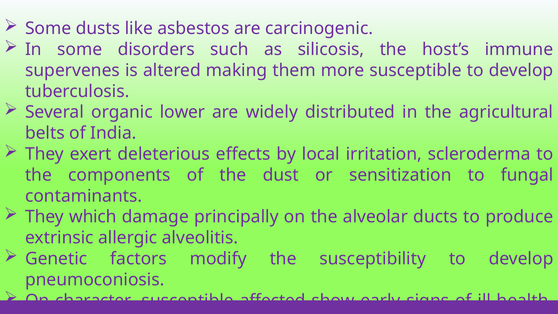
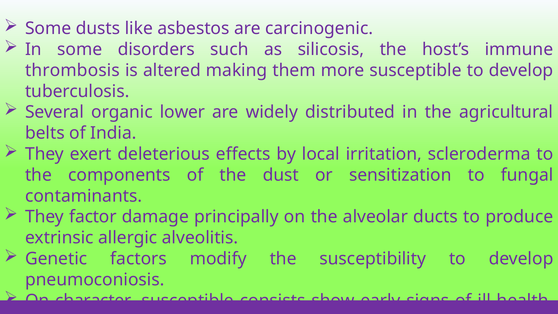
supervenes: supervenes -> thrombosis (72, 70)
which: which -> factor (93, 217)
affected: affected -> consists (273, 300)
